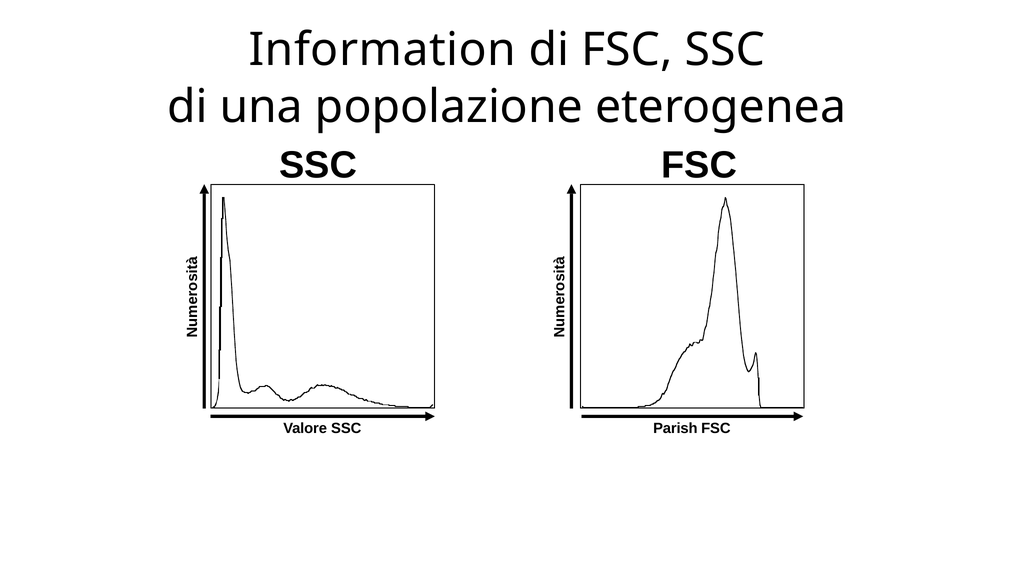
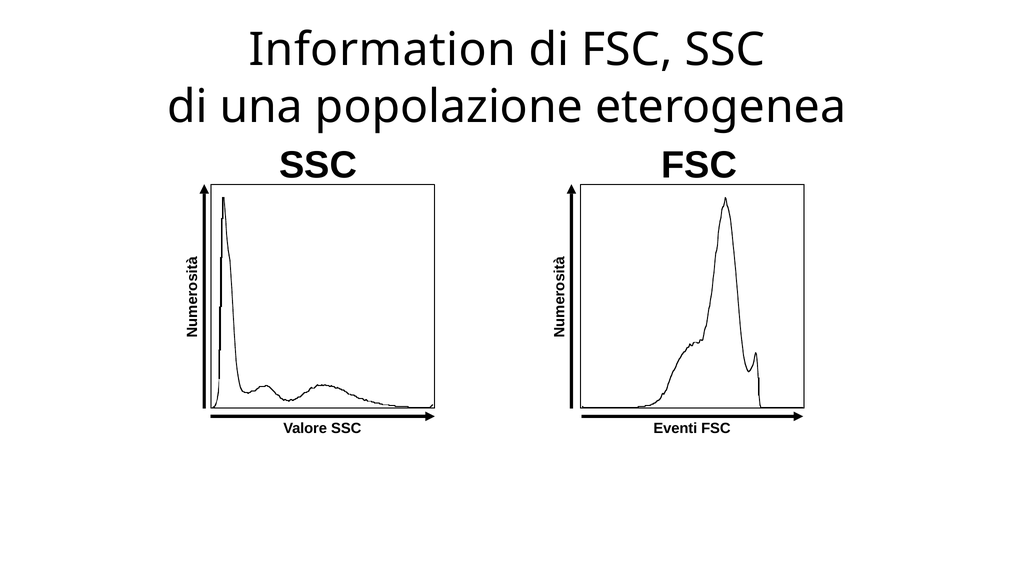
Parish: Parish -> Eventi (675, 428)
